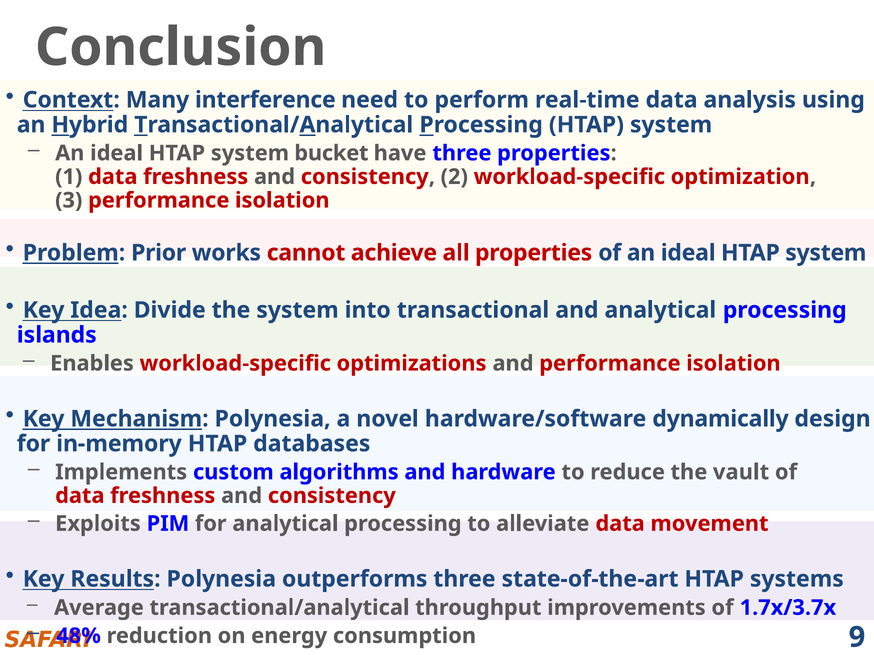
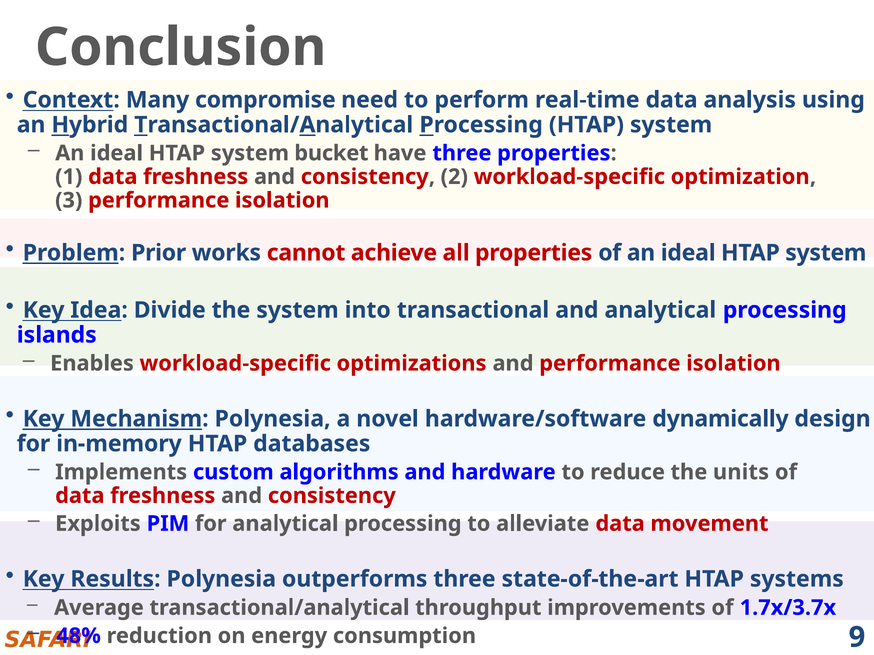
interference: interference -> compromise (265, 100)
vault: vault -> units (741, 472)
